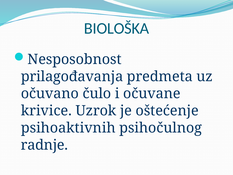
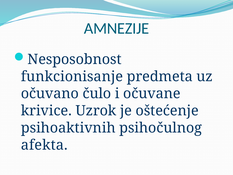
BIOLOŠKA: BIOLOŠKA -> AMNEZIJE (117, 28)
prilagođavanja: prilagođavanja -> funkcionisanje (72, 76)
radnje: radnje -> afekta (44, 145)
